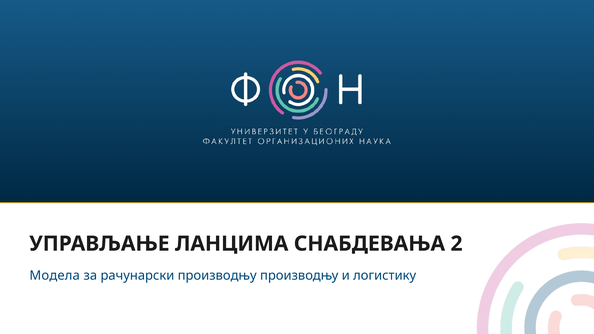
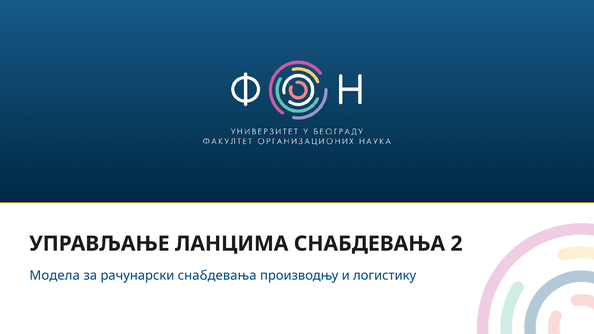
рачунарски производњу: производњу -> снабдевања (217, 276)
